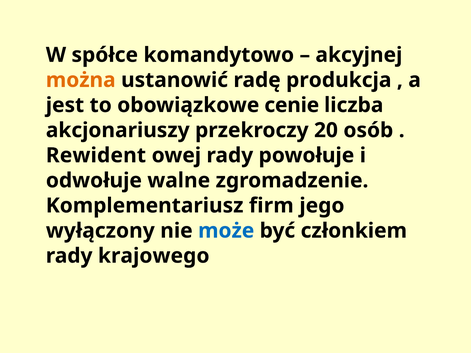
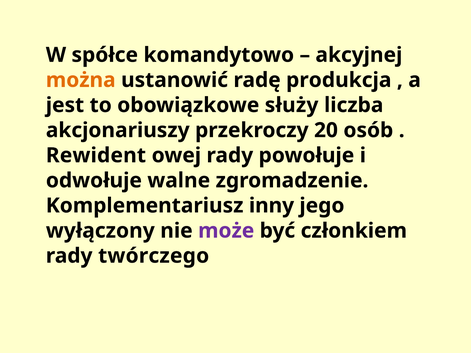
cenie: cenie -> służy (292, 105)
firm: firm -> inny (271, 206)
może colour: blue -> purple (226, 231)
krajowego: krajowego -> twórczego (154, 256)
